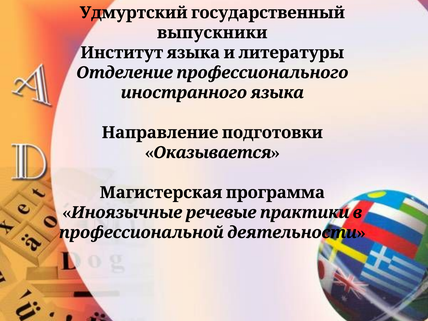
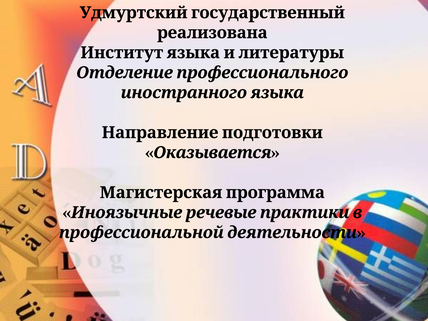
выпускники: выпускники -> реализована (212, 33)
